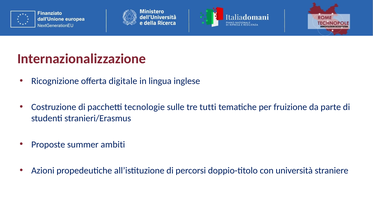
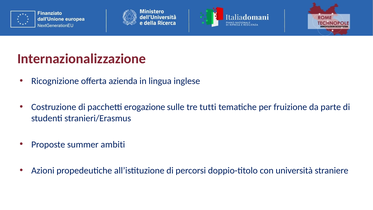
digitale: digitale -> azienda (123, 81)
tecnologie: tecnologie -> erogazione (145, 107)
